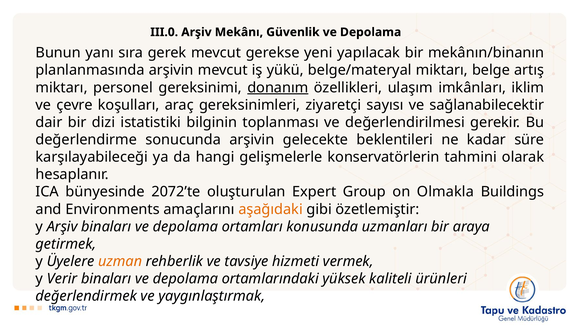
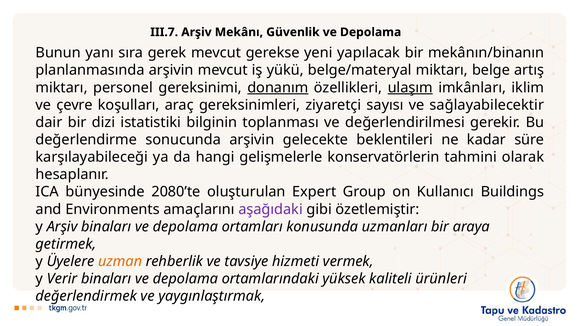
III.0: III.0 -> III.7 (164, 32)
ulaşım underline: none -> present (410, 88)
sağlanabilecektir: sağlanabilecektir -> sağlayabilecektir (487, 105)
2072’te: 2072’te -> 2080’te (176, 192)
Olmakla: Olmakla -> Kullanıcı (445, 192)
aşağıdaki colour: orange -> purple (271, 209)
